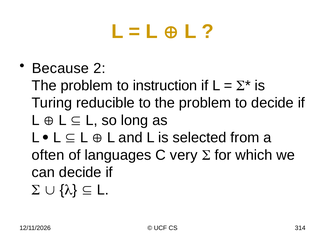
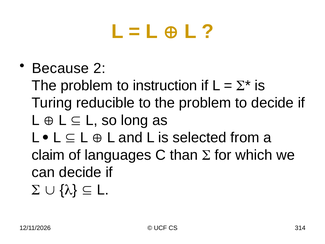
often: often -> claim (48, 155)
very: very -> than (184, 155)
